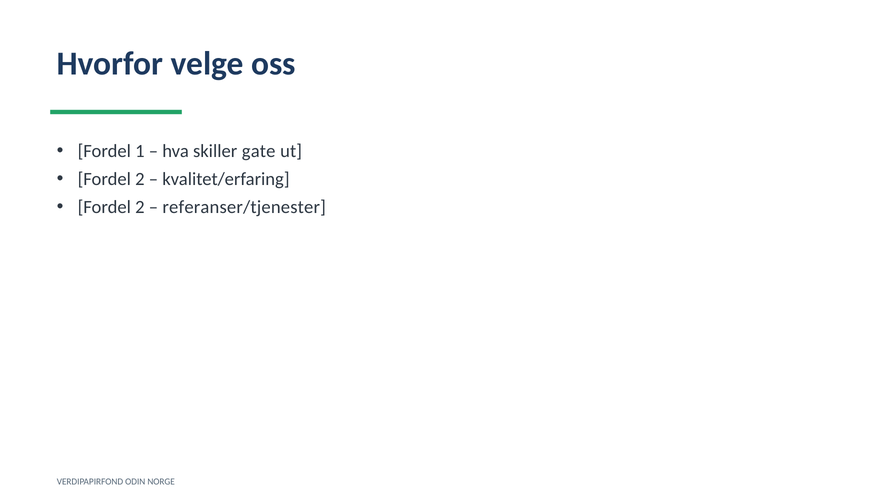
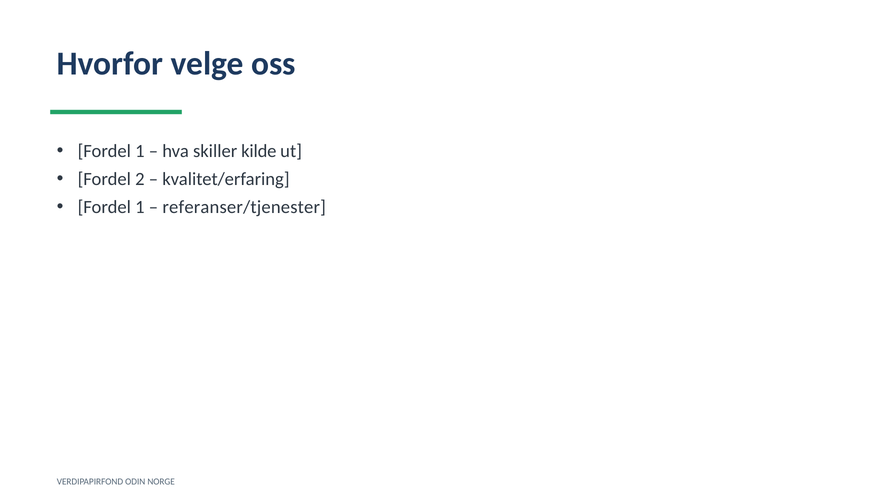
gate: gate -> kilde (259, 151)
2: 2 -> 1 (140, 207)
